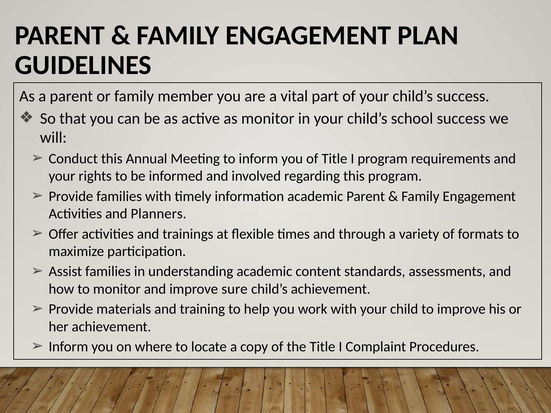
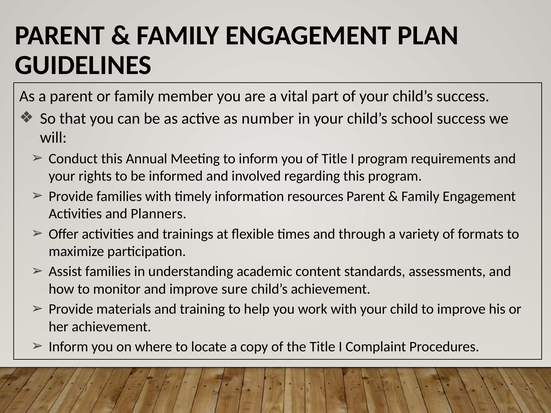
as monitor: monitor -> number (268, 118)
information academic: academic -> resources (315, 196)
